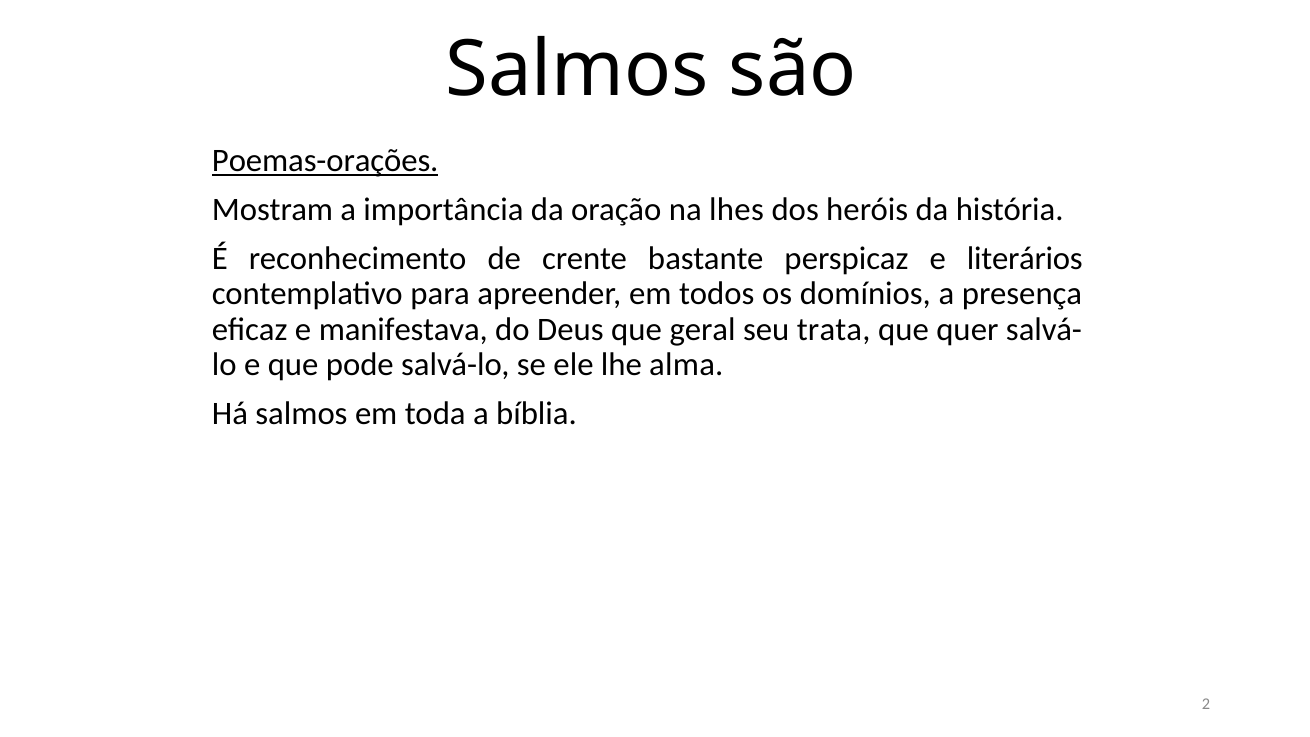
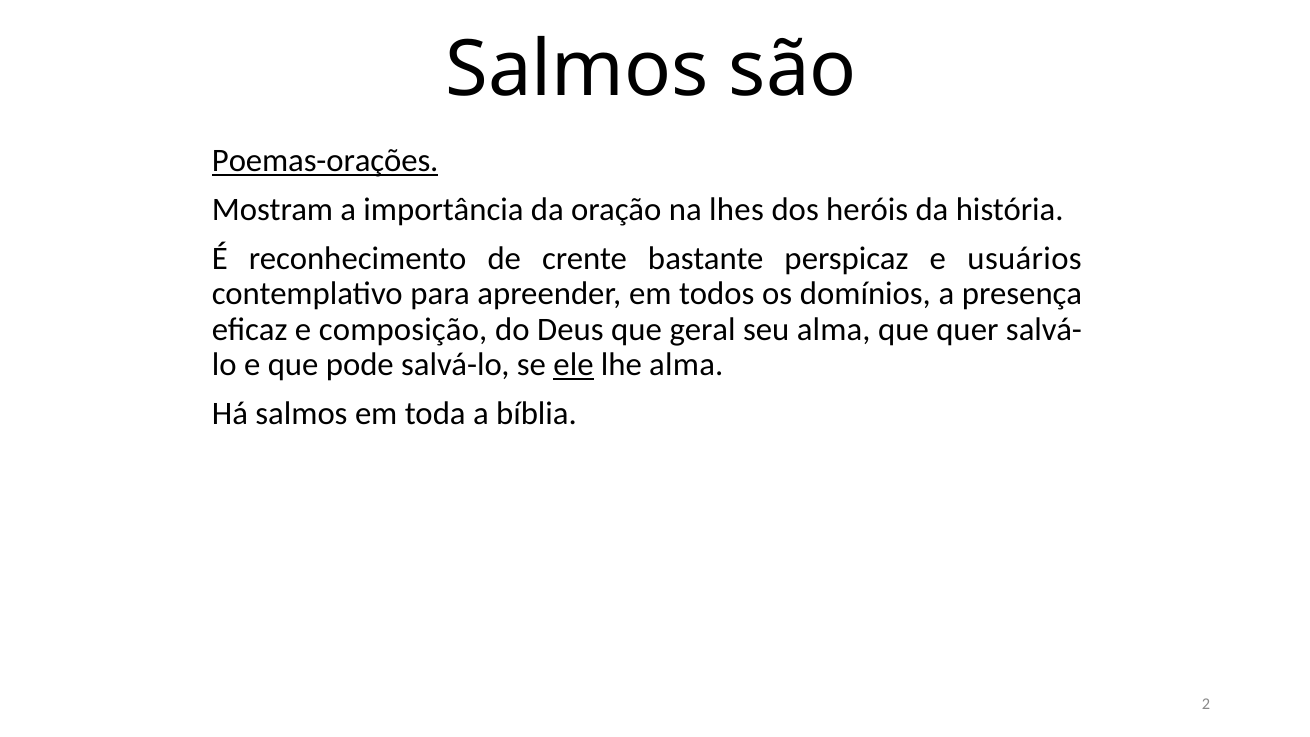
literários: literários -> usuários (1025, 259)
manifestava: manifestava -> composição (403, 329)
seu trata: trata -> alma (834, 329)
ele underline: none -> present (574, 365)
